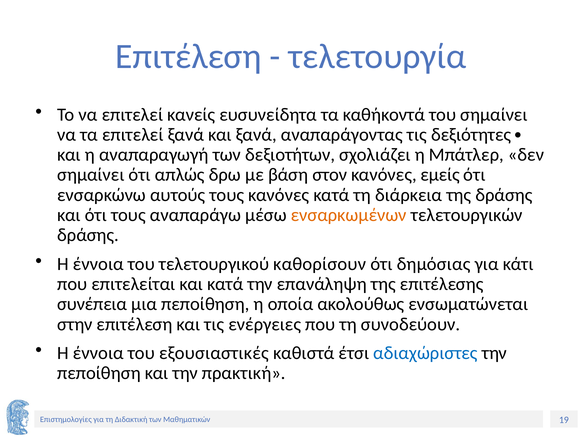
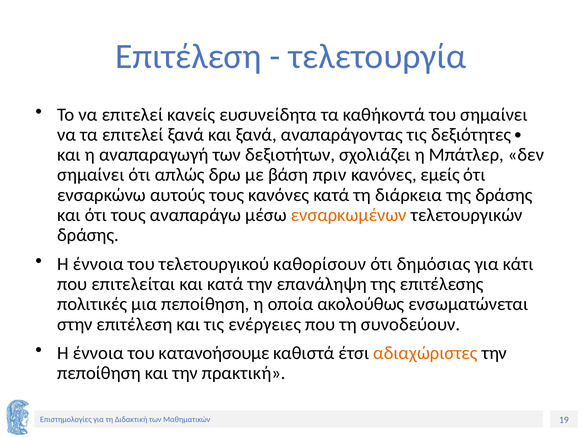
στον: στον -> πριν (330, 175)
συνέπεια: συνέπεια -> πολιτικές (92, 304)
εξουσιαστικές: εξουσιαστικές -> κατανοήσουμε (214, 353)
αδιαχώριστες colour: blue -> orange (425, 353)
